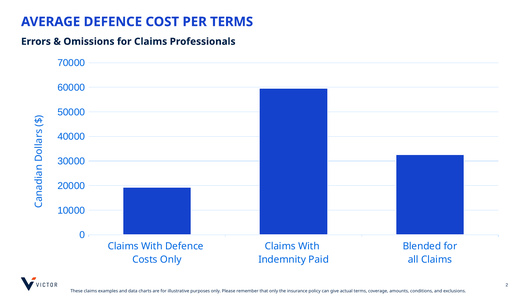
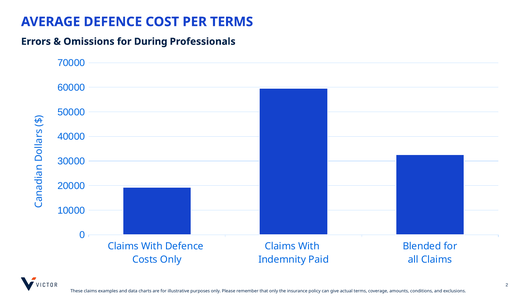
for Claims: Claims -> During (151, 42)
